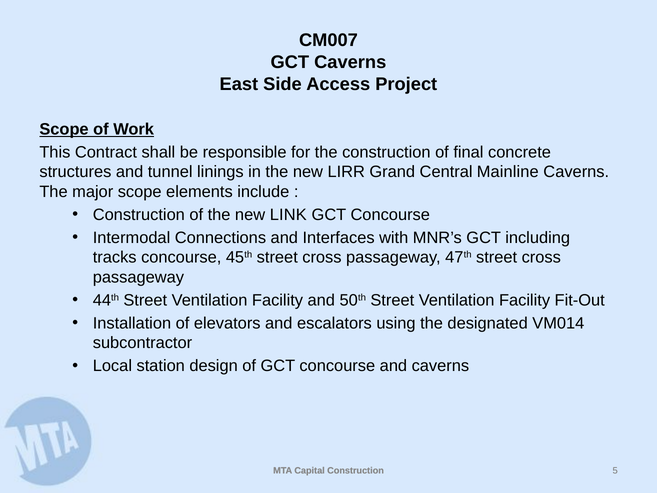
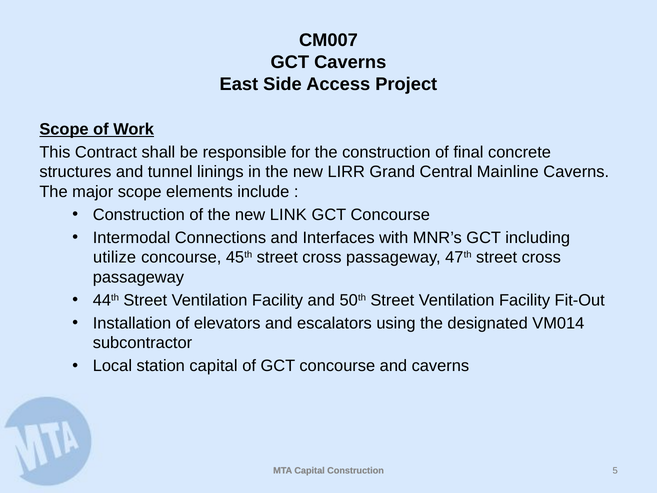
tracks: tracks -> utilize (115, 257)
station design: design -> capital (214, 366)
